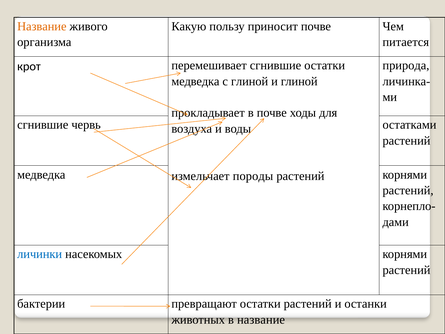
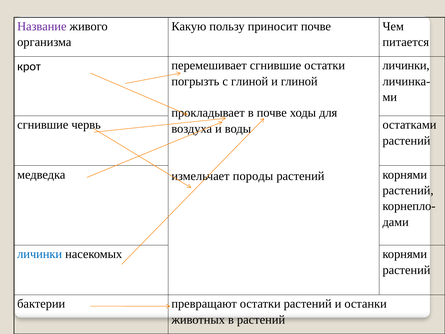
Название colour: orange -> purple (42, 26)
природа: природа -> личинки (406, 66)
медведка: медведка -> погрызть (195, 81)
в название: название -> растений (261, 319)
